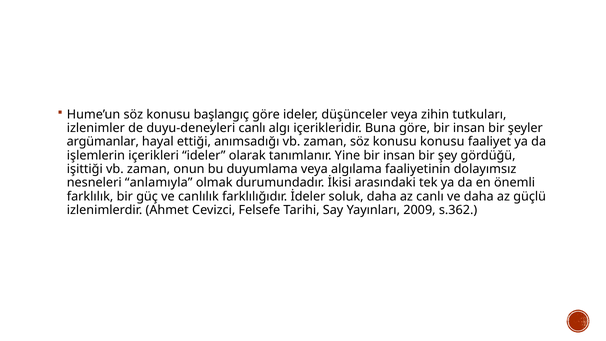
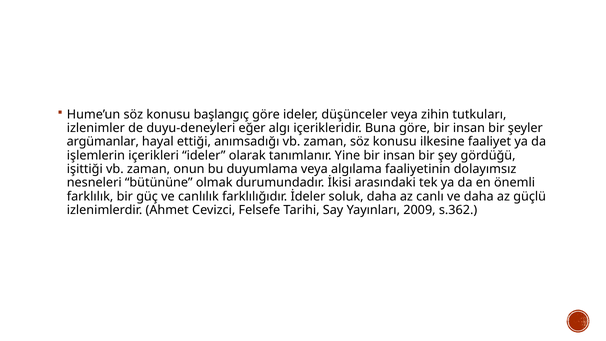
duyu-deneyleri canlı: canlı -> eğer (252, 128)
konusu konusu: konusu -> ilkesine (442, 142)
anlamıyla: anlamıyla -> bütününe (159, 183)
